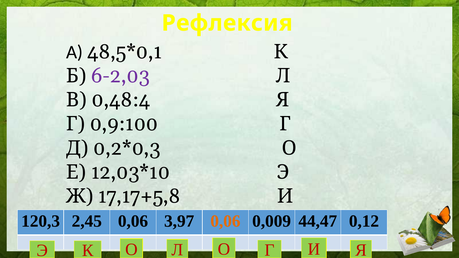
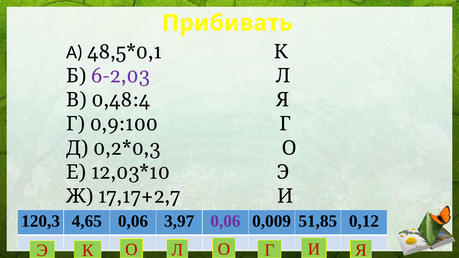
Рефлексия: Рефлексия -> Прибивать (227, 23)
17,17+5,8: 17,17+5,8 -> 17,17+2,7 (139, 196)
2,45: 2,45 -> 4,65 (87, 221)
0,06 colour: orange -> purple (225, 221)
44,47: 44,47 -> 51,85 (318, 221)
